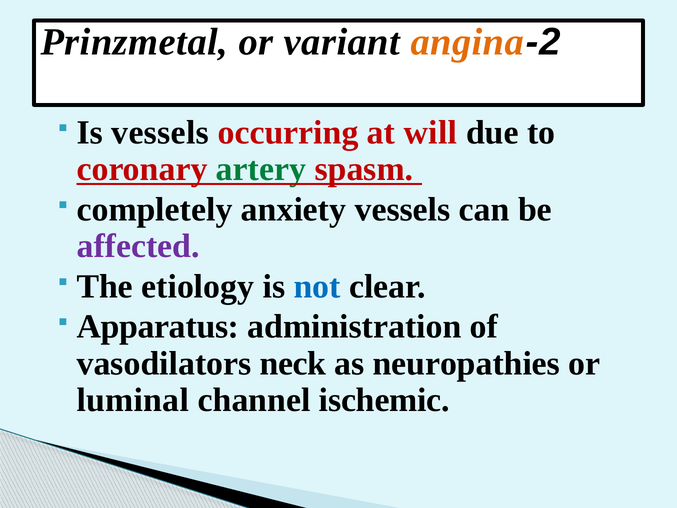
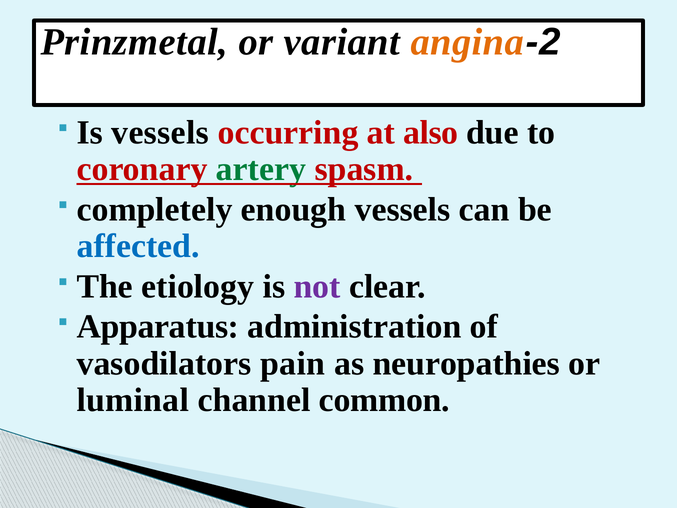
will: will -> also (431, 132)
anxiety: anxiety -> enough (294, 209)
affected colour: purple -> blue (138, 246)
not colour: blue -> purple (317, 286)
neck: neck -> pain (293, 363)
ischemic: ischemic -> common (384, 400)
